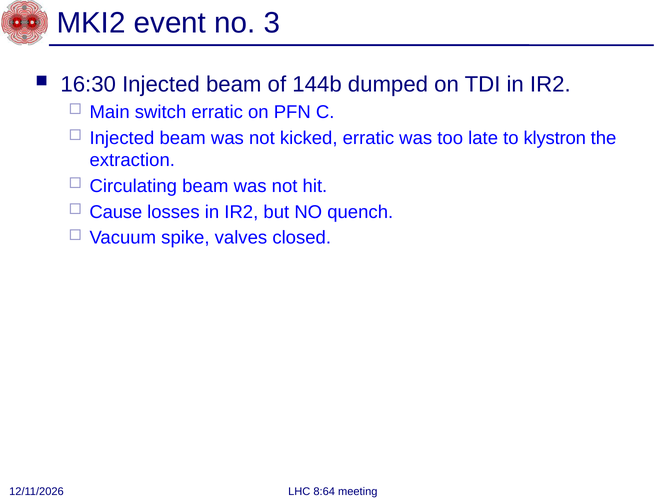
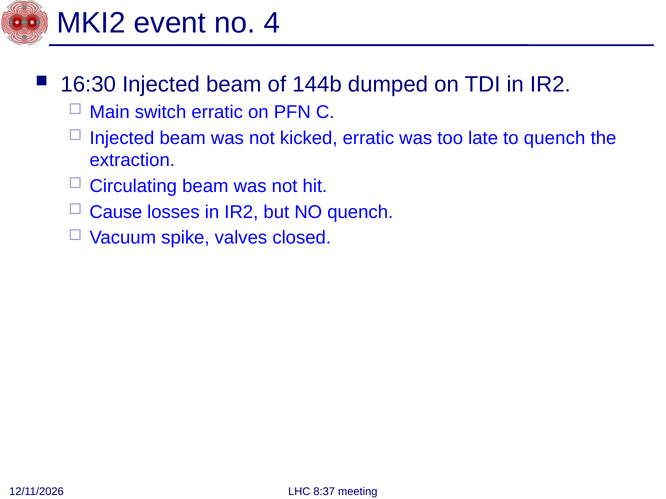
3: 3 -> 4 (272, 23)
to klystron: klystron -> quench (555, 138)
8:64: 8:64 -> 8:37 (324, 492)
